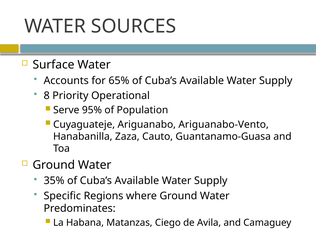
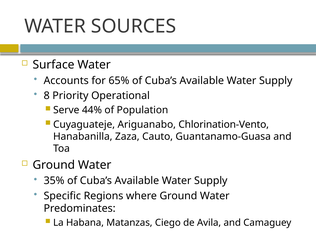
95%: 95% -> 44% (92, 110)
Ariguanabo-Vento: Ariguanabo-Vento -> Chlorination-Vento (224, 124)
